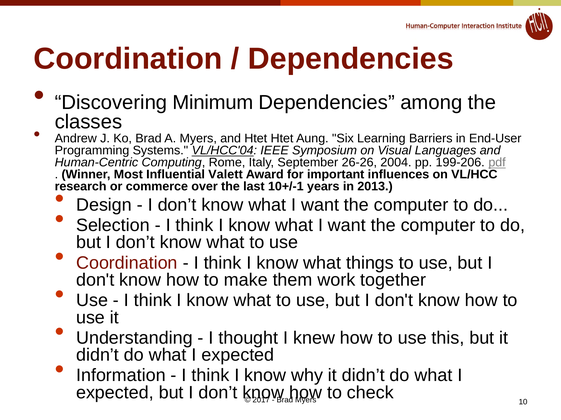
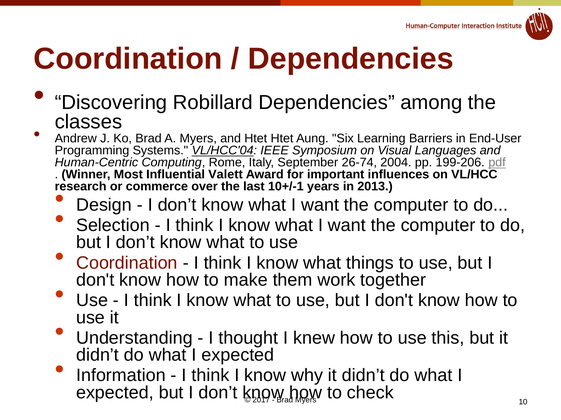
Minimum: Minimum -> Robillard (213, 103)
26-26: 26-26 -> 26-74 (359, 163)
